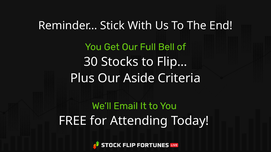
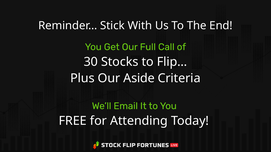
Bell: Bell -> Call (166, 47)
